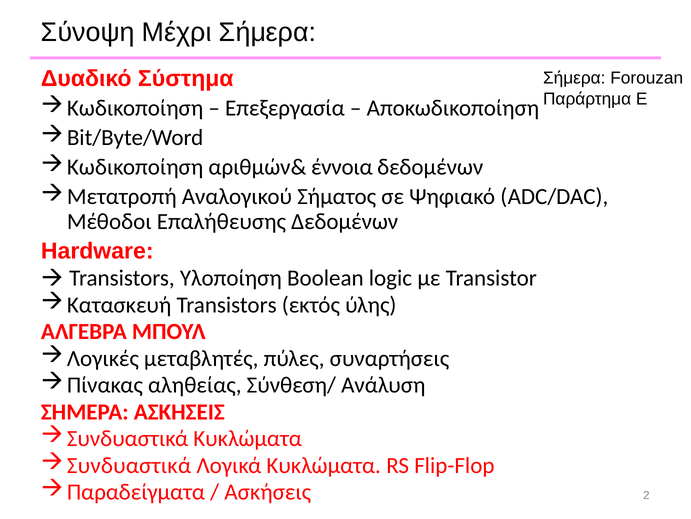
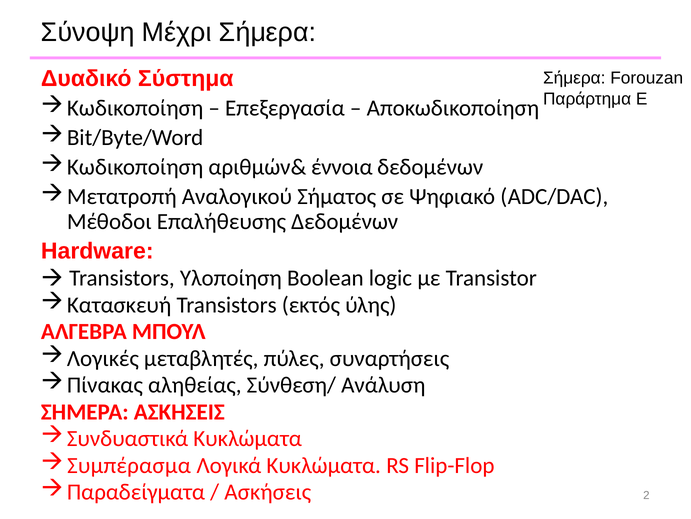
Συνδυαστικά: Συνδυαστικά -> Συμπέρασμα (129, 465)
